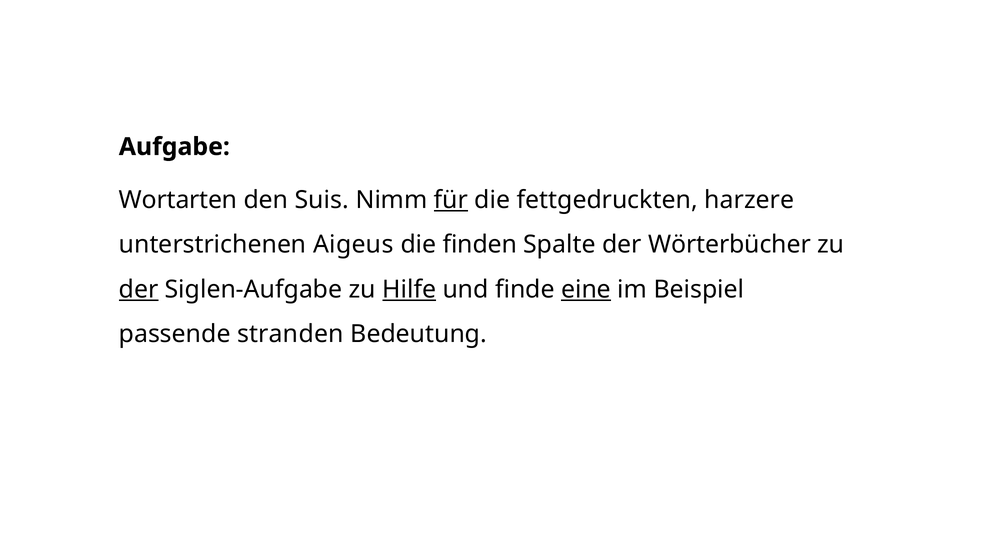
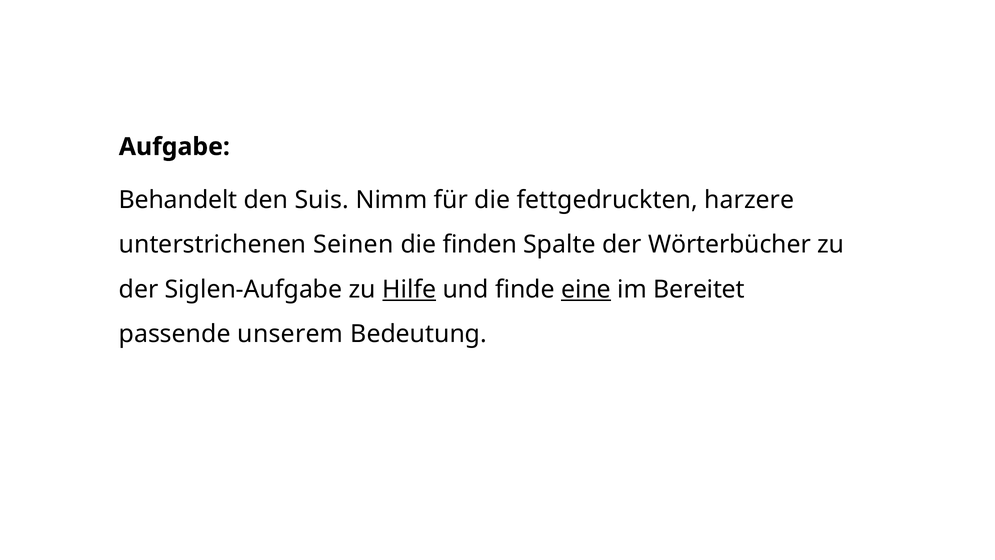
Wortarten: Wortarten -> Behandelt (178, 200)
für underline: present -> none (451, 200)
Aigeus: Aigeus -> Seinen (353, 245)
der underline: present -> none (139, 289)
Beispiel: Beispiel -> Bereitet (699, 289)
stranden: stranden -> unserem (290, 334)
